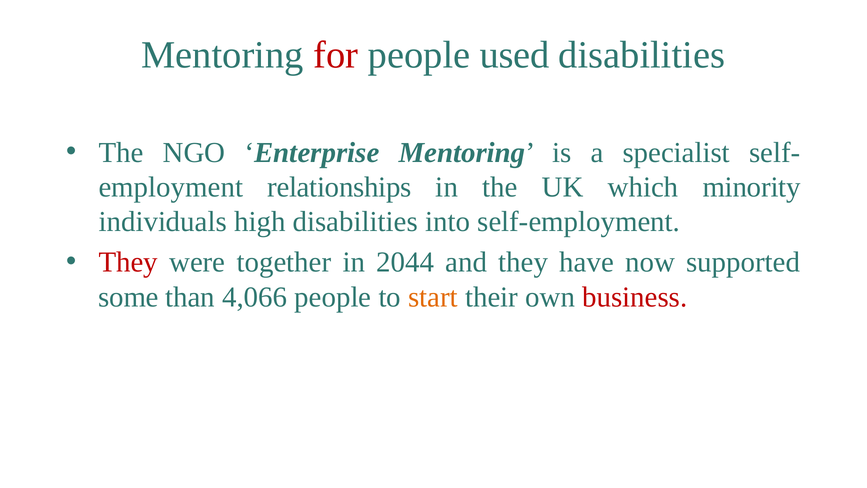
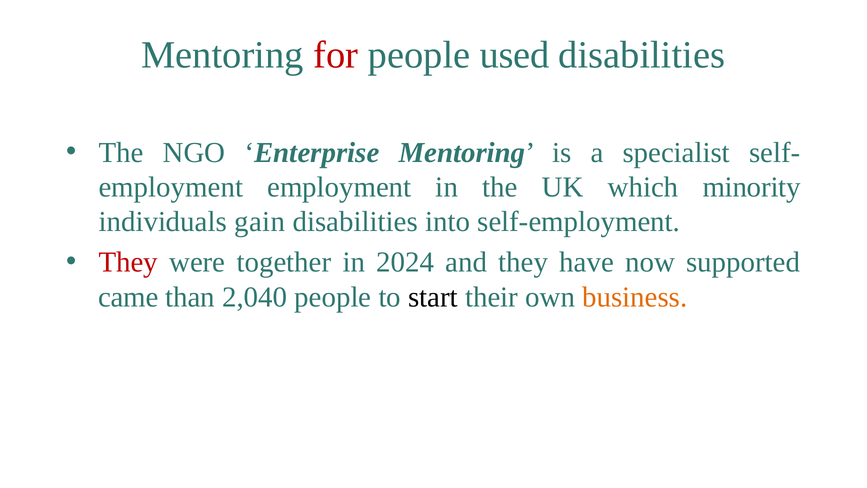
relationships: relationships -> employment (339, 187)
high: high -> gain (260, 222)
2044: 2044 -> 2024 (405, 262)
some: some -> came (128, 297)
4,066: 4,066 -> 2,040 (255, 297)
start colour: orange -> black (433, 297)
business colour: red -> orange (635, 297)
